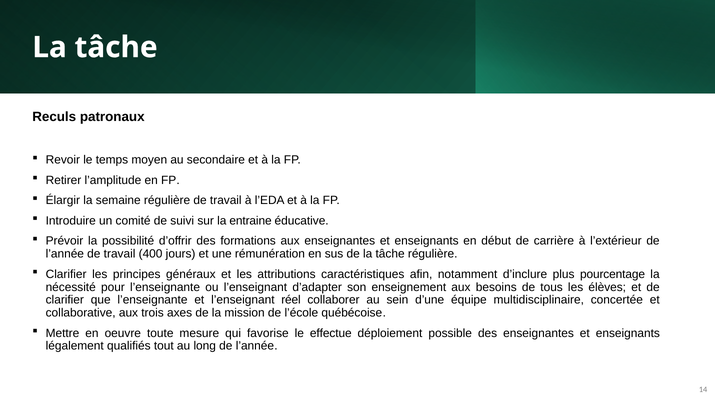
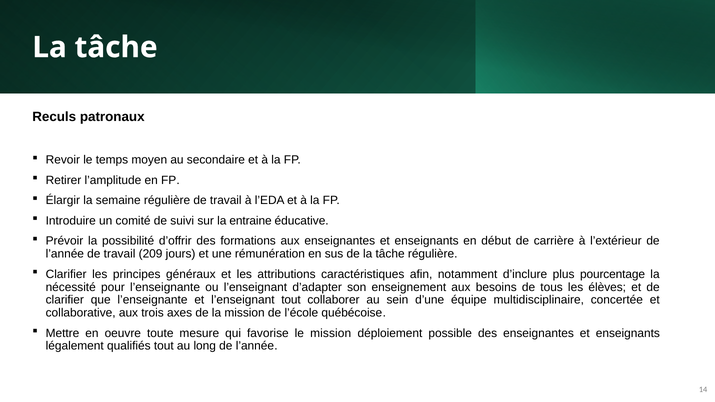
400: 400 -> 209 (151, 254)
l’enseignant réel: réel -> tout (291, 300)
le effectue: effectue -> mission (331, 333)
